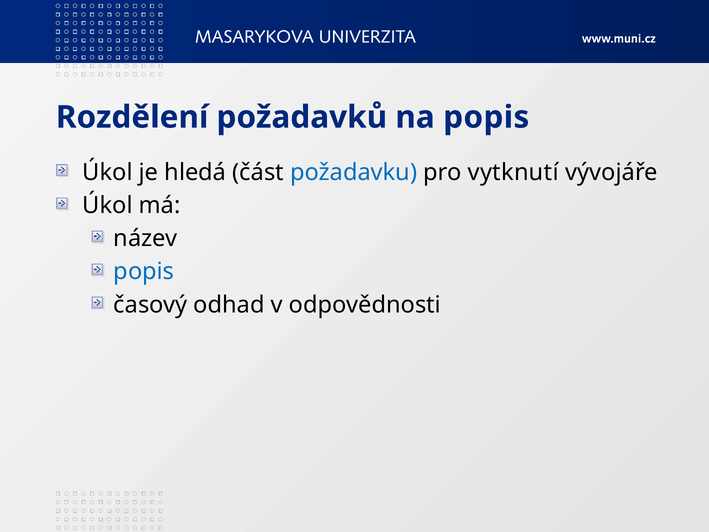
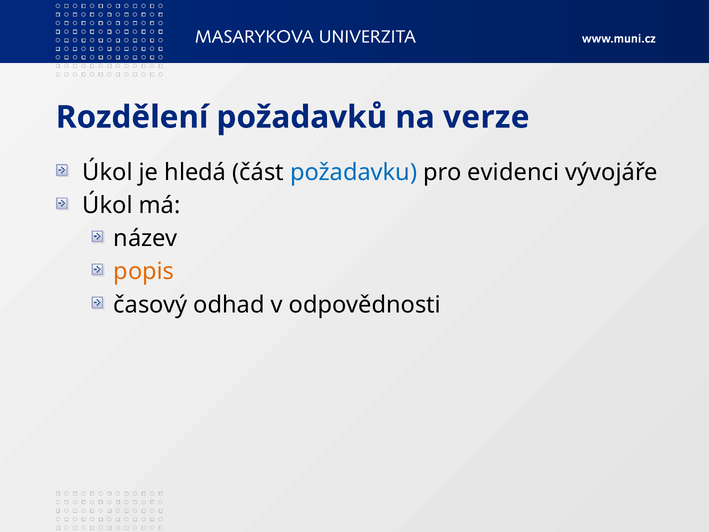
na popis: popis -> verze (486, 117)
vytknutí: vytknutí -> evidenci (513, 172)
popis colour: blue -> orange (144, 272)
